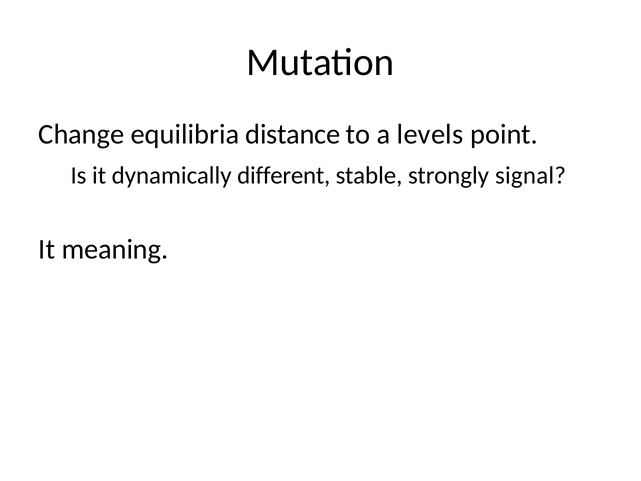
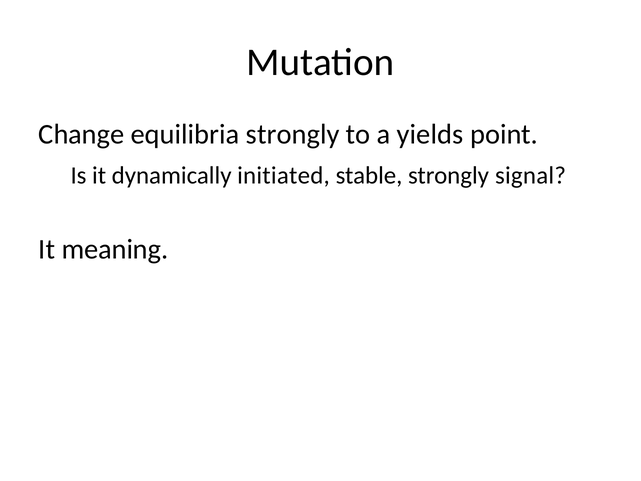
equilibria distance: distance -> strongly (293, 134)
levels: levels -> yields (430, 134)
different: different -> initiated (283, 176)
